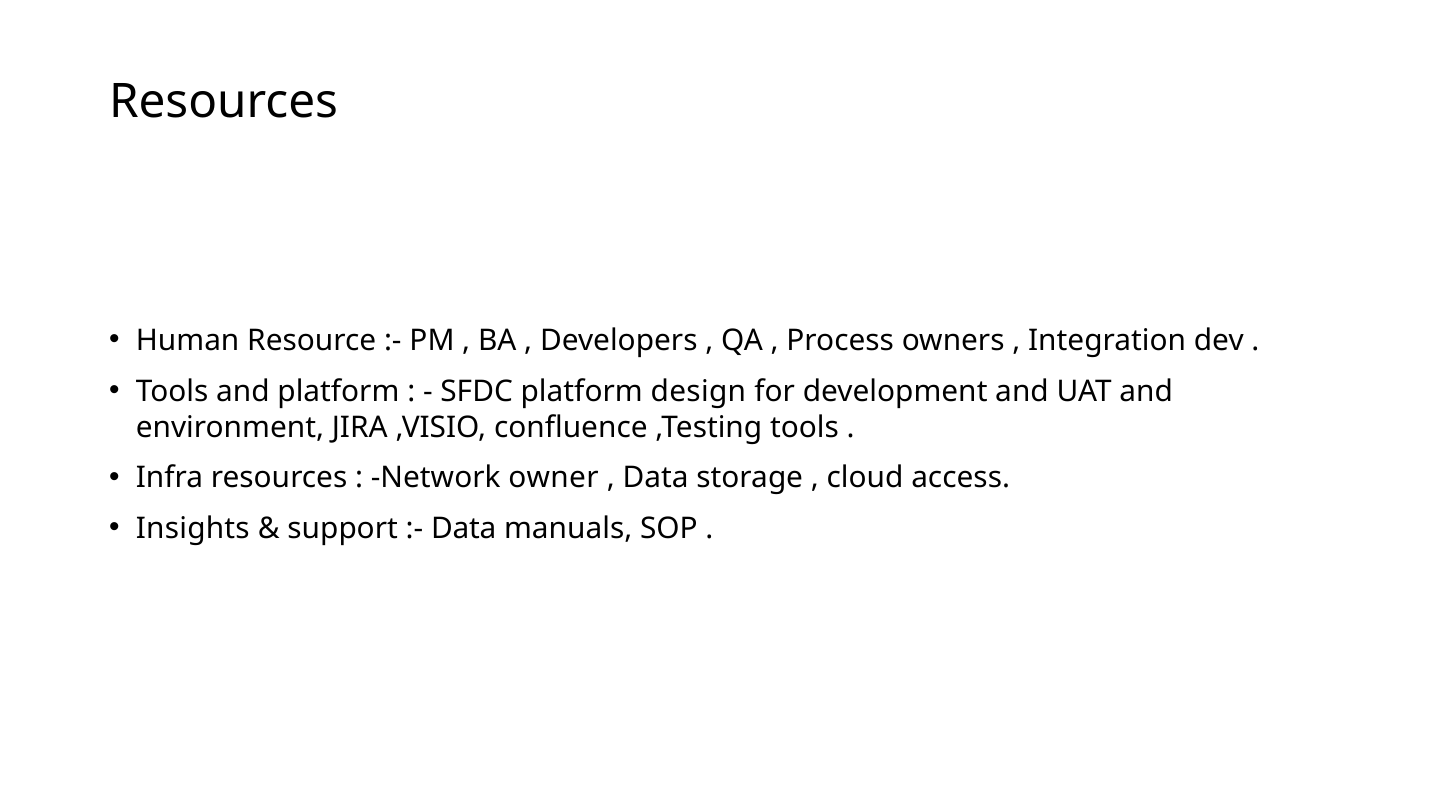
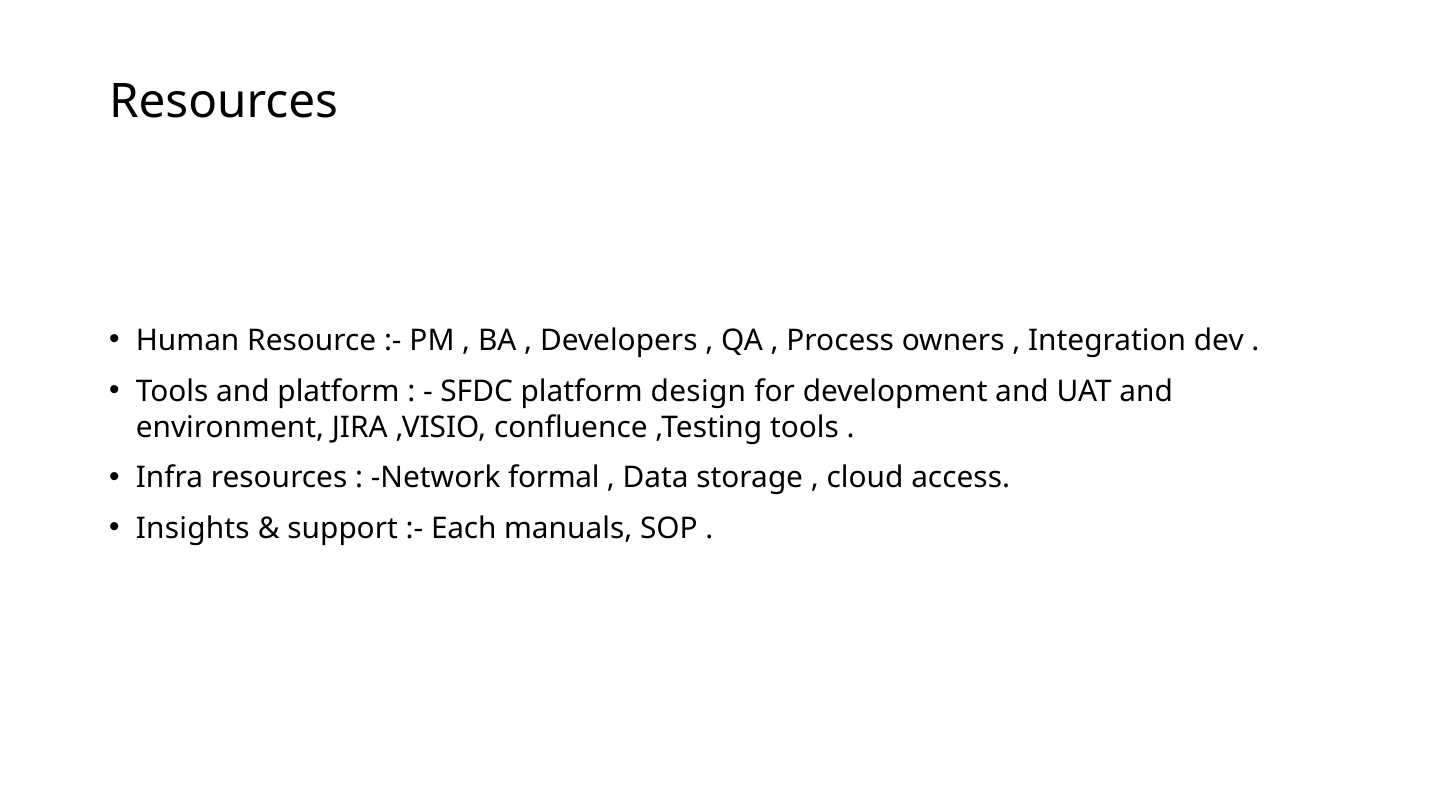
owner: owner -> formal (554, 478)
Data: Data -> Each (464, 529)
